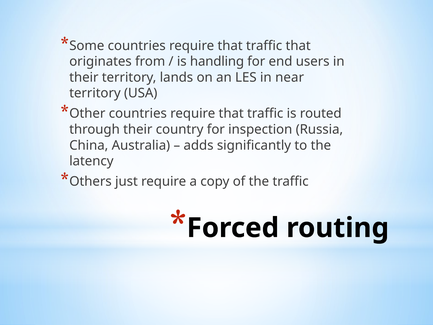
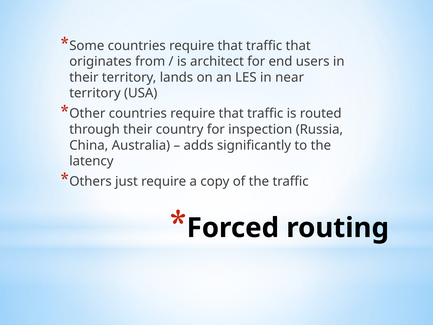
handling: handling -> architect (217, 62)
